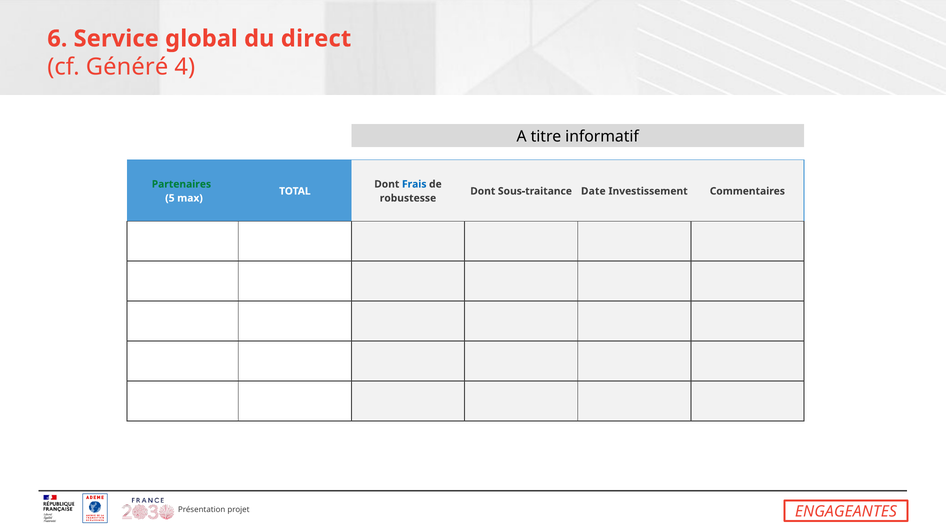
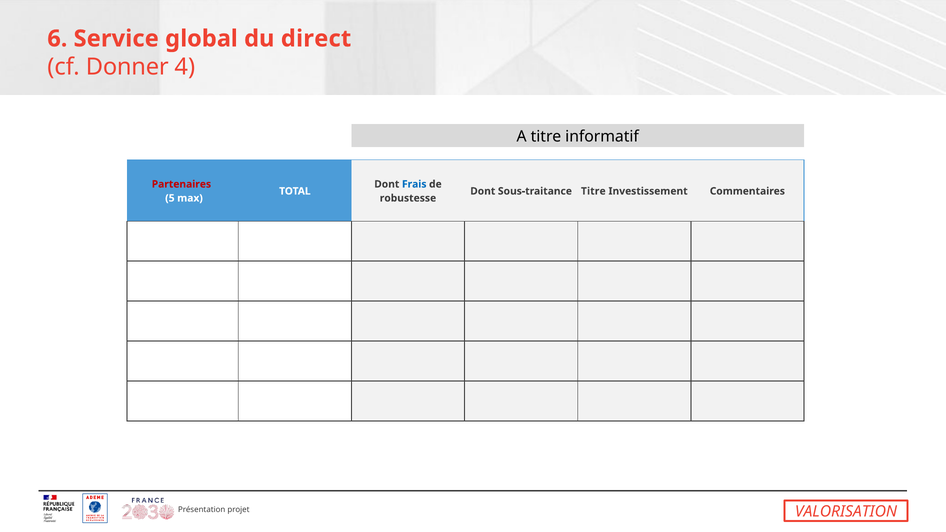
Généré: Généré -> Donner (127, 67)
Partenaires colour: green -> red (181, 184)
Sous-traitance Date: Date -> Titre (593, 191)
ENGAGEANTES: ENGAGEANTES -> VALORISATION (846, 512)
